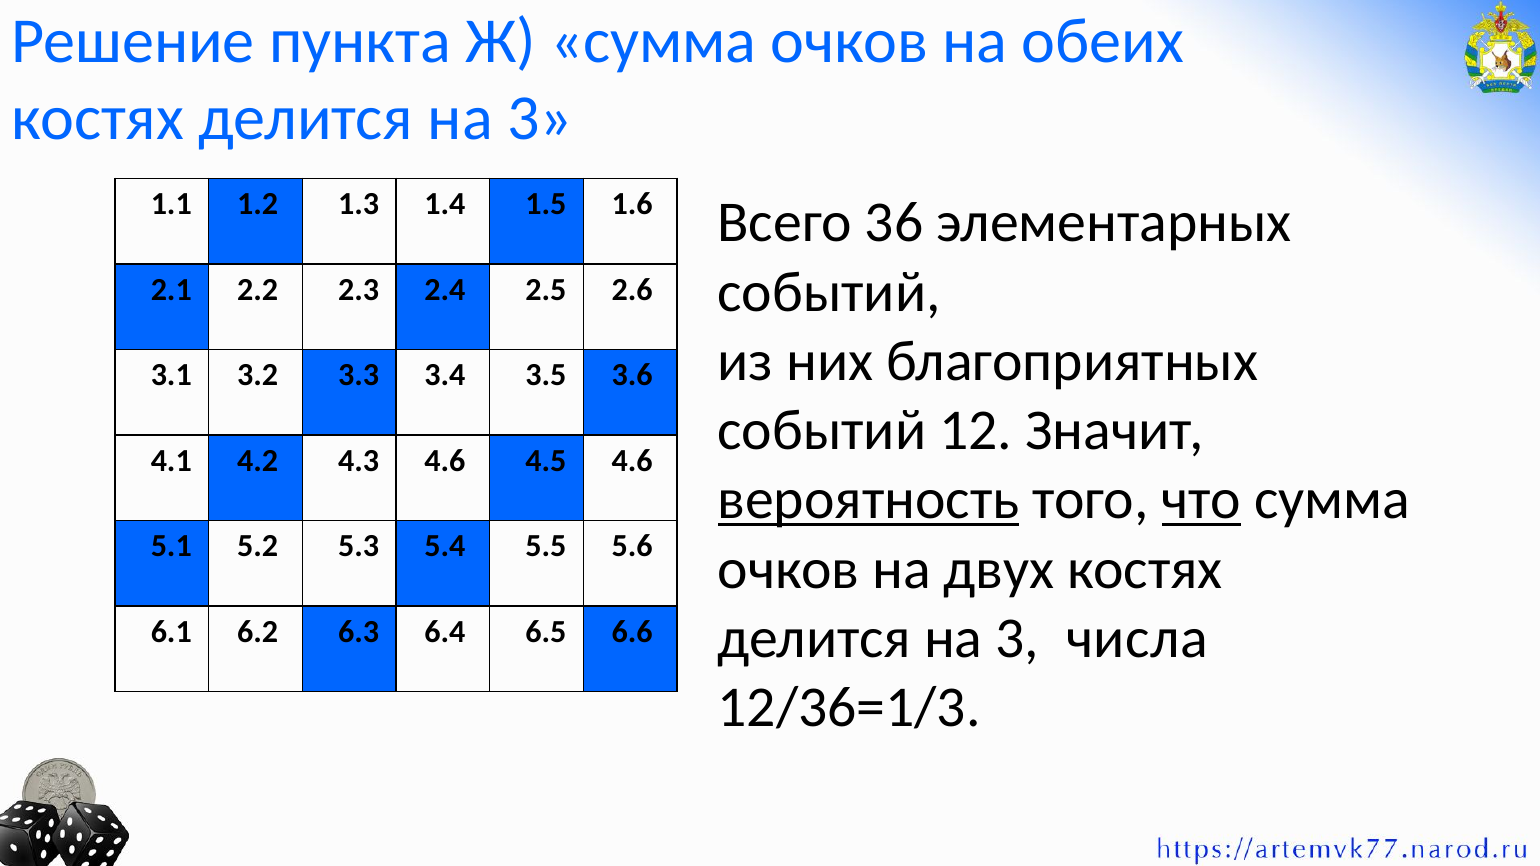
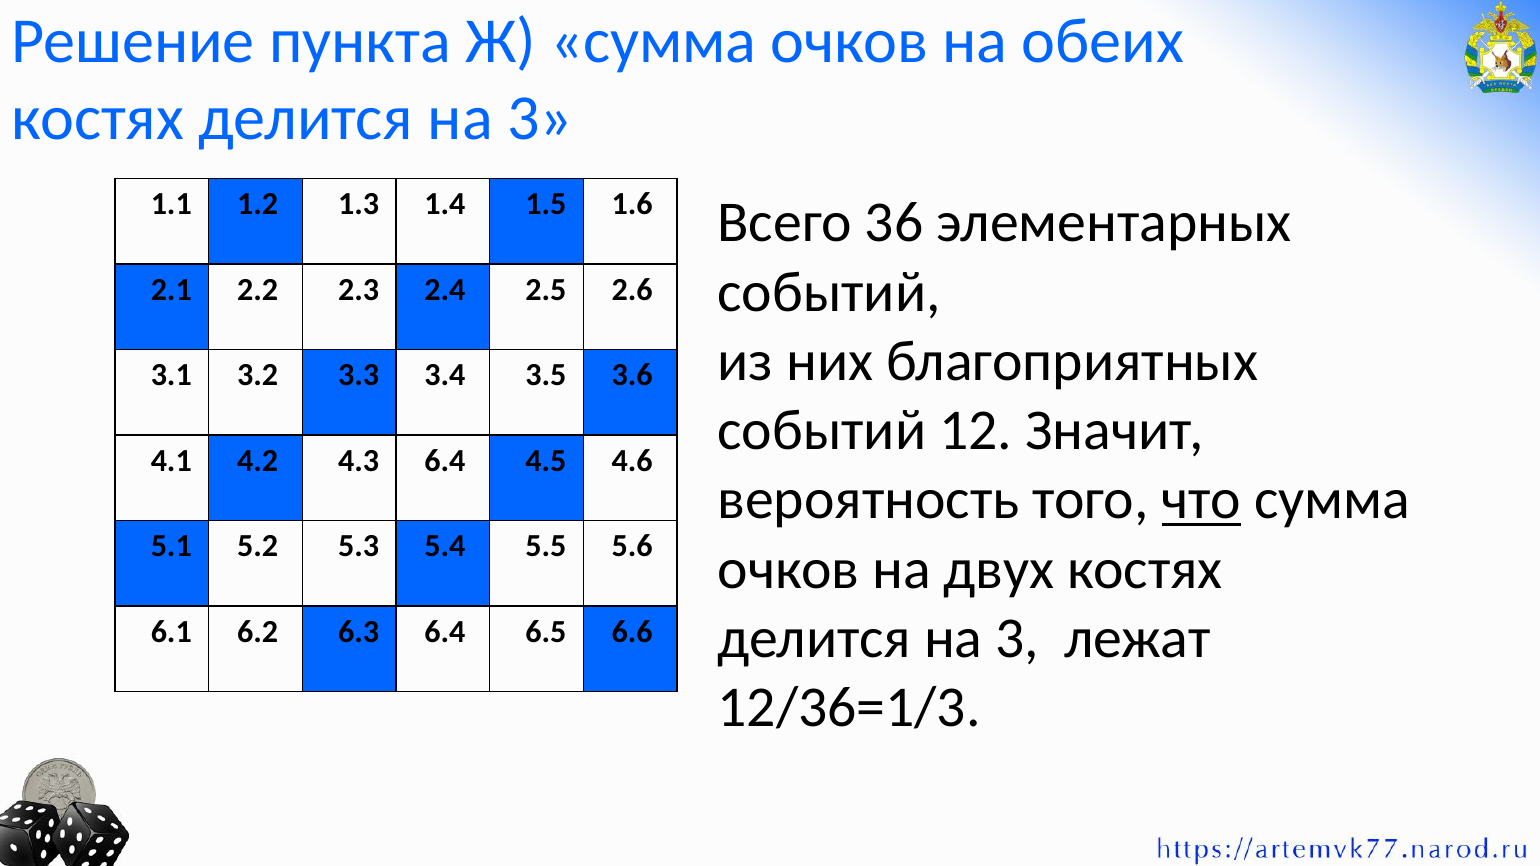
4.3 4.6: 4.6 -> 6.4 (445, 461)
вероятность underline: present -> none (869, 500)
числа: числа -> лежат (1138, 639)
